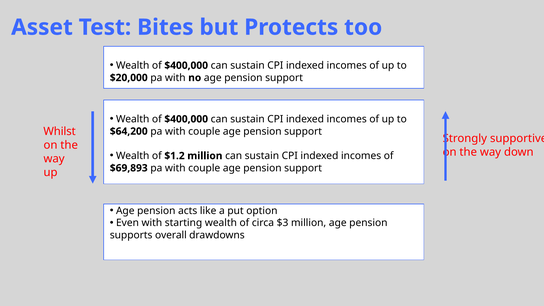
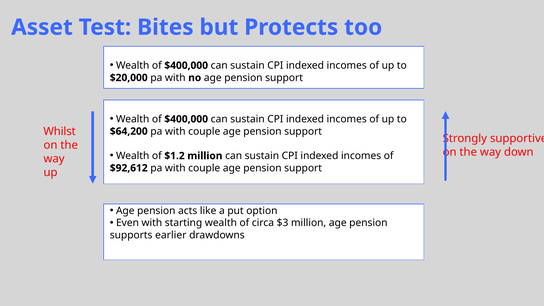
$69,893: $69,893 -> $92,612 (129, 168)
overall: overall -> earlier (171, 235)
